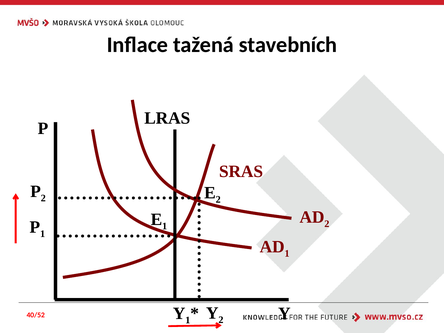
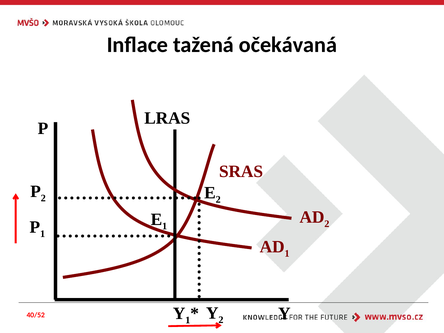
stavebních: stavebních -> očekávaná (288, 45)
